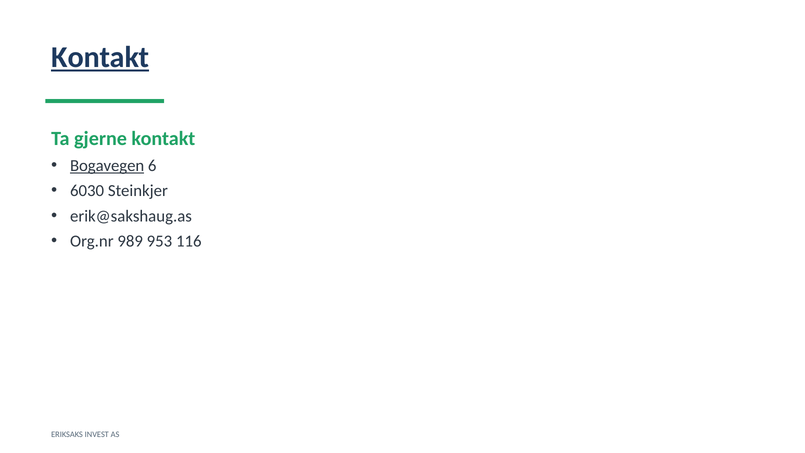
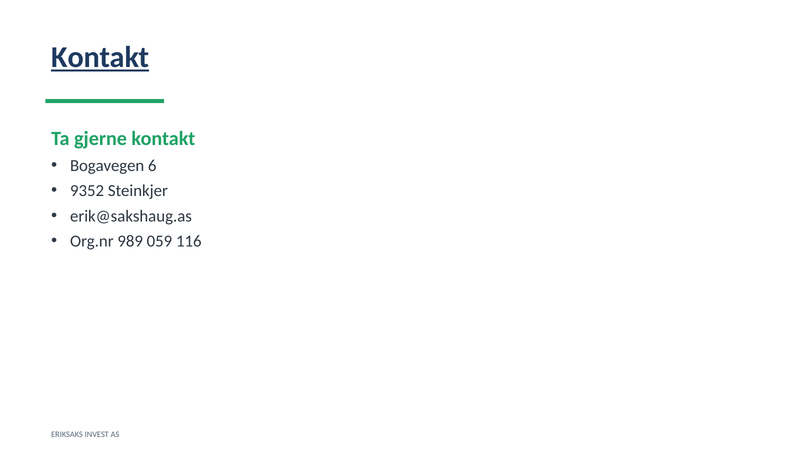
Bogavegen underline: present -> none (107, 166)
6030: 6030 -> 9352 (87, 191)
953: 953 -> 059 (159, 241)
